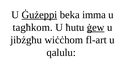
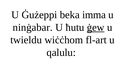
Ġużeppi underline: present -> none (39, 15)
tagħkom: tagħkom -> ninġabar (33, 27)
jibżgħu: jibżgħu -> twieldu (26, 40)
